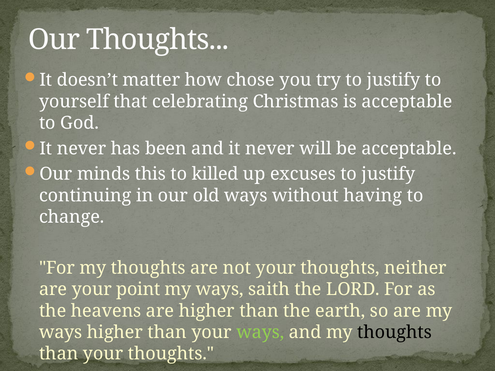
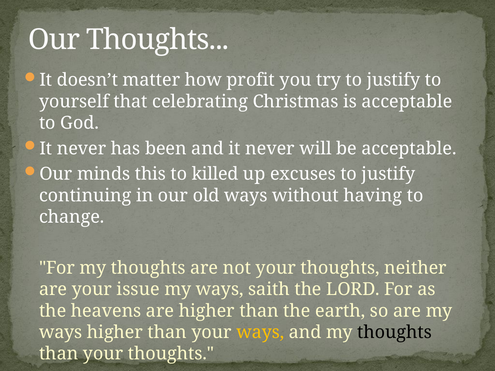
chose: chose -> profit (251, 80)
point: point -> issue (138, 290)
ways colour: light green -> yellow (260, 332)
